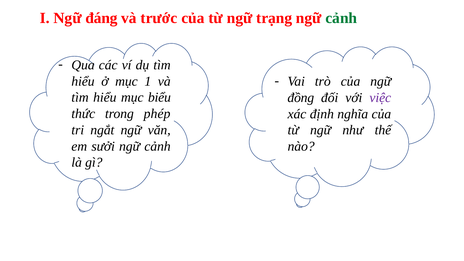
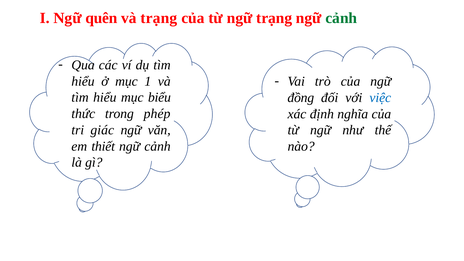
đáng: đáng -> quên (101, 18)
và trước: trước -> trạng (159, 18)
việc colour: purple -> blue (380, 98)
ngắt: ngắt -> giác (102, 130)
sưởi: sưởi -> thiết (103, 146)
